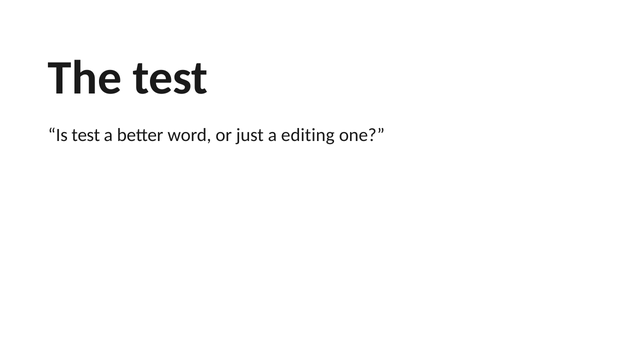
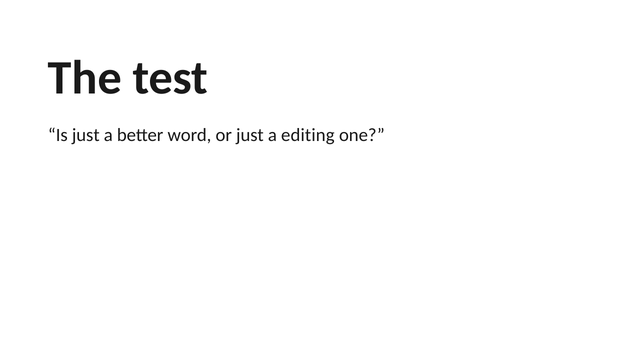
Is test: test -> just (86, 135)
